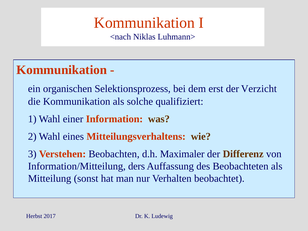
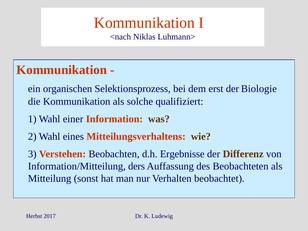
Verzicht: Verzicht -> Biologie (259, 89)
Maximaler: Maximaler -> Ergebnisse (182, 154)
